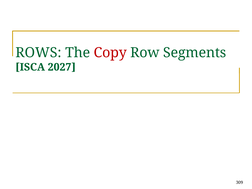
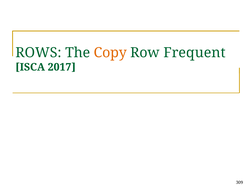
Copy colour: red -> orange (110, 53)
Segments: Segments -> Frequent (195, 53)
2027: 2027 -> 2017 (62, 67)
